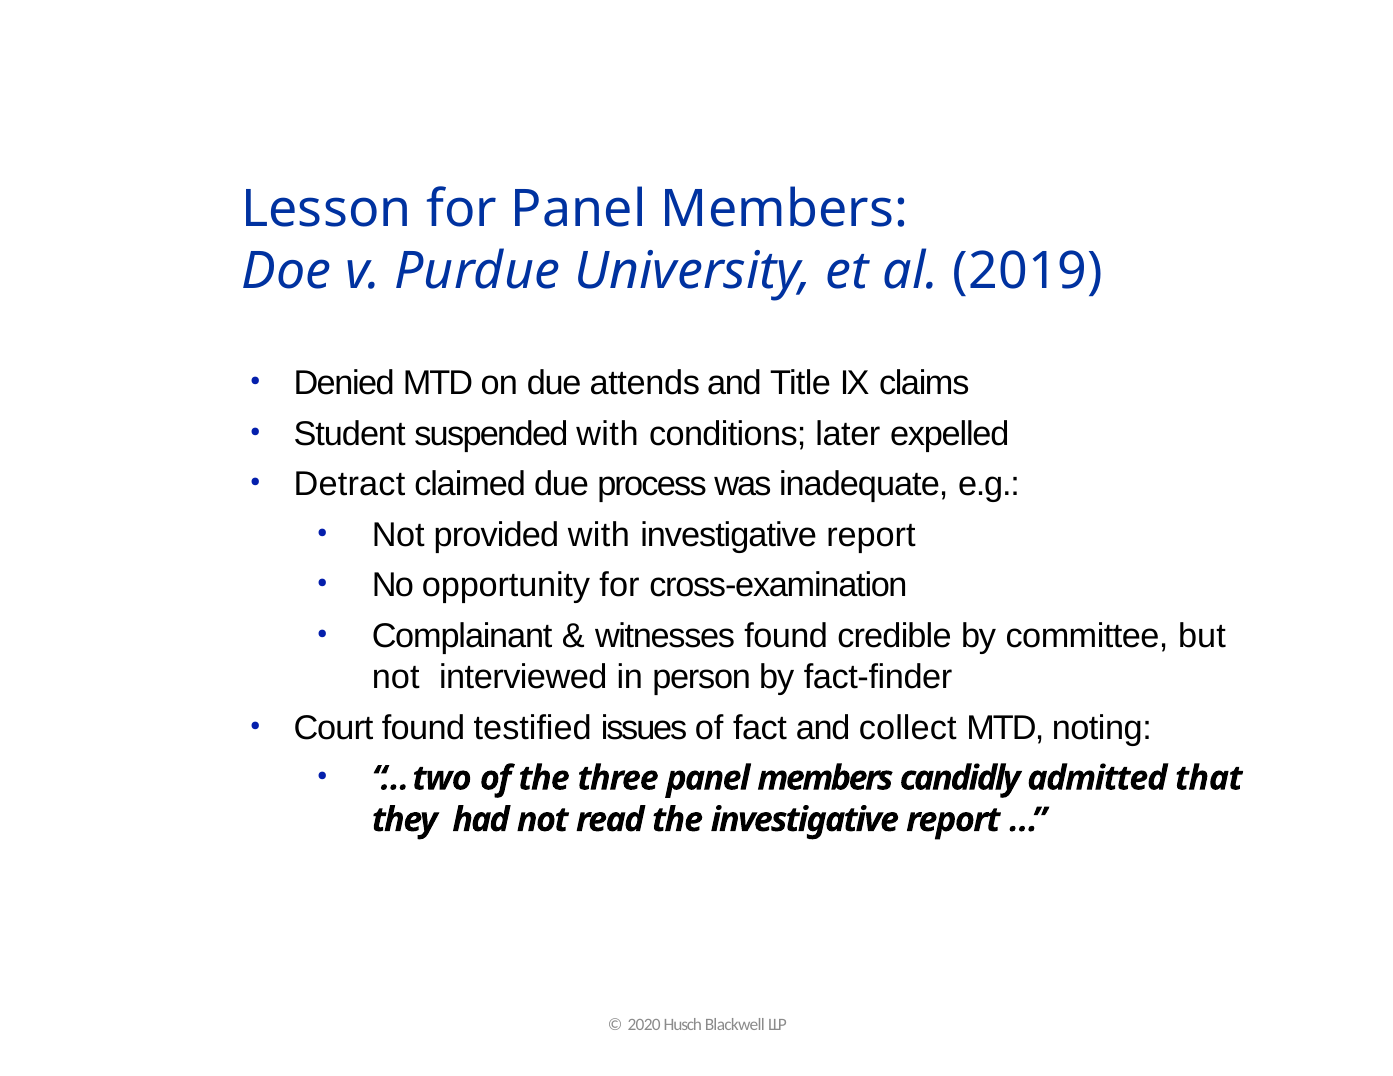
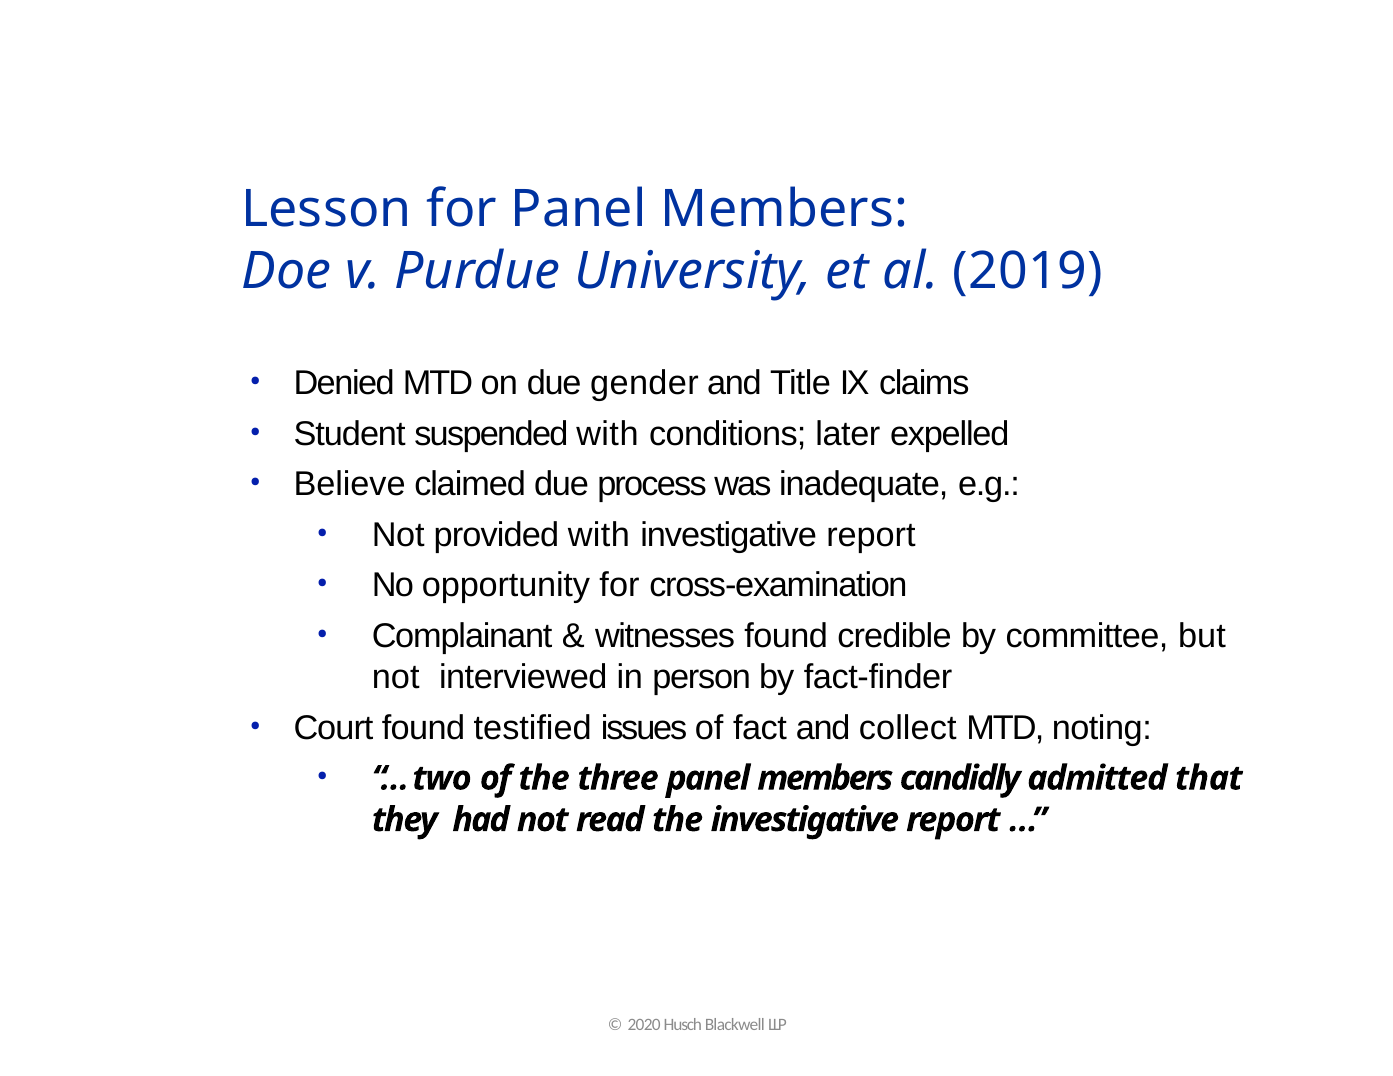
attends: attends -> gender (644, 384)
Detract: Detract -> Believe (350, 485)
